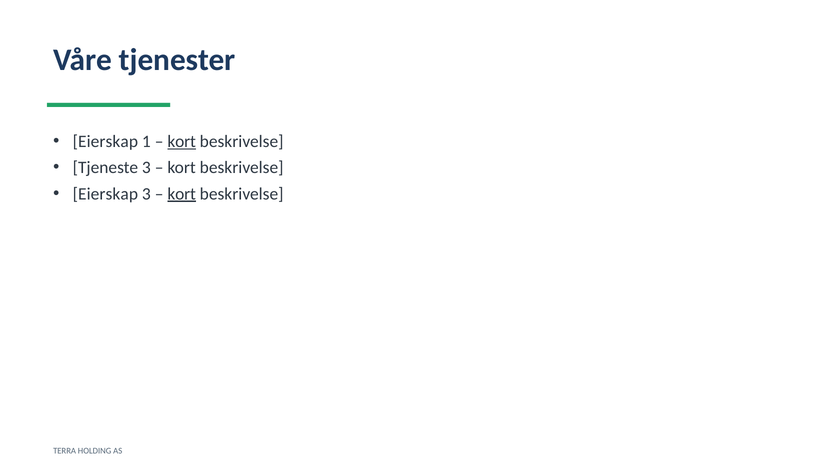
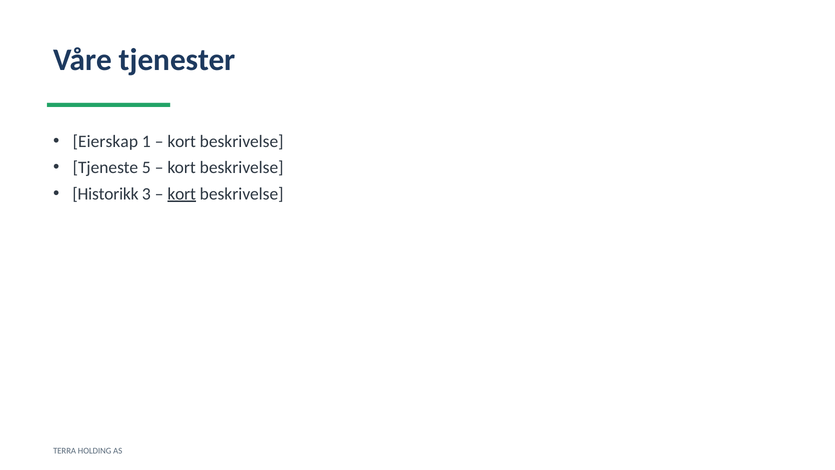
kort underline: present -> none (182, 141)
Tjeneste 3: 3 -> 5 (146, 168)
Eierskap: Eierskap -> Historikk (105, 194)
